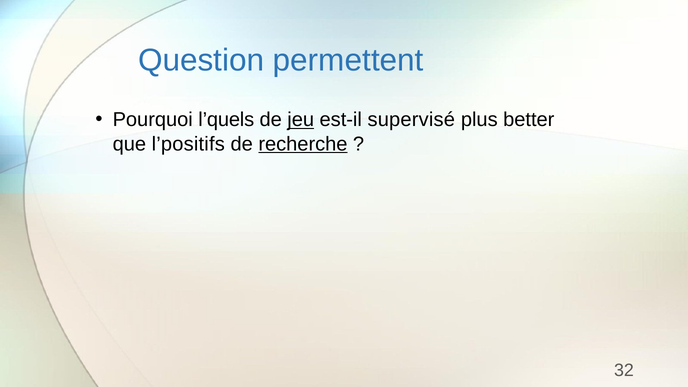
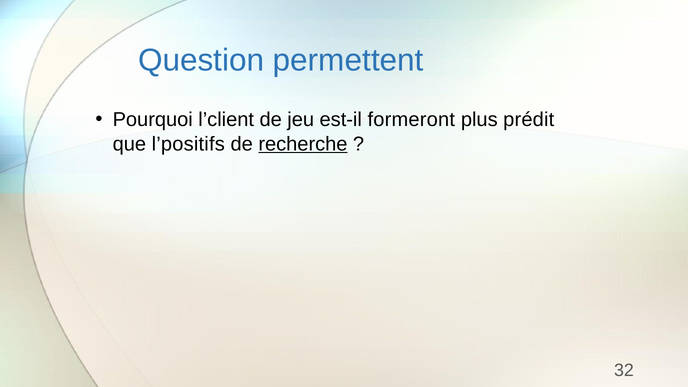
l’quels: l’quels -> l’client (226, 120)
jeu underline: present -> none (301, 120)
supervisé: supervisé -> formeront (411, 120)
better: better -> prédit (529, 120)
